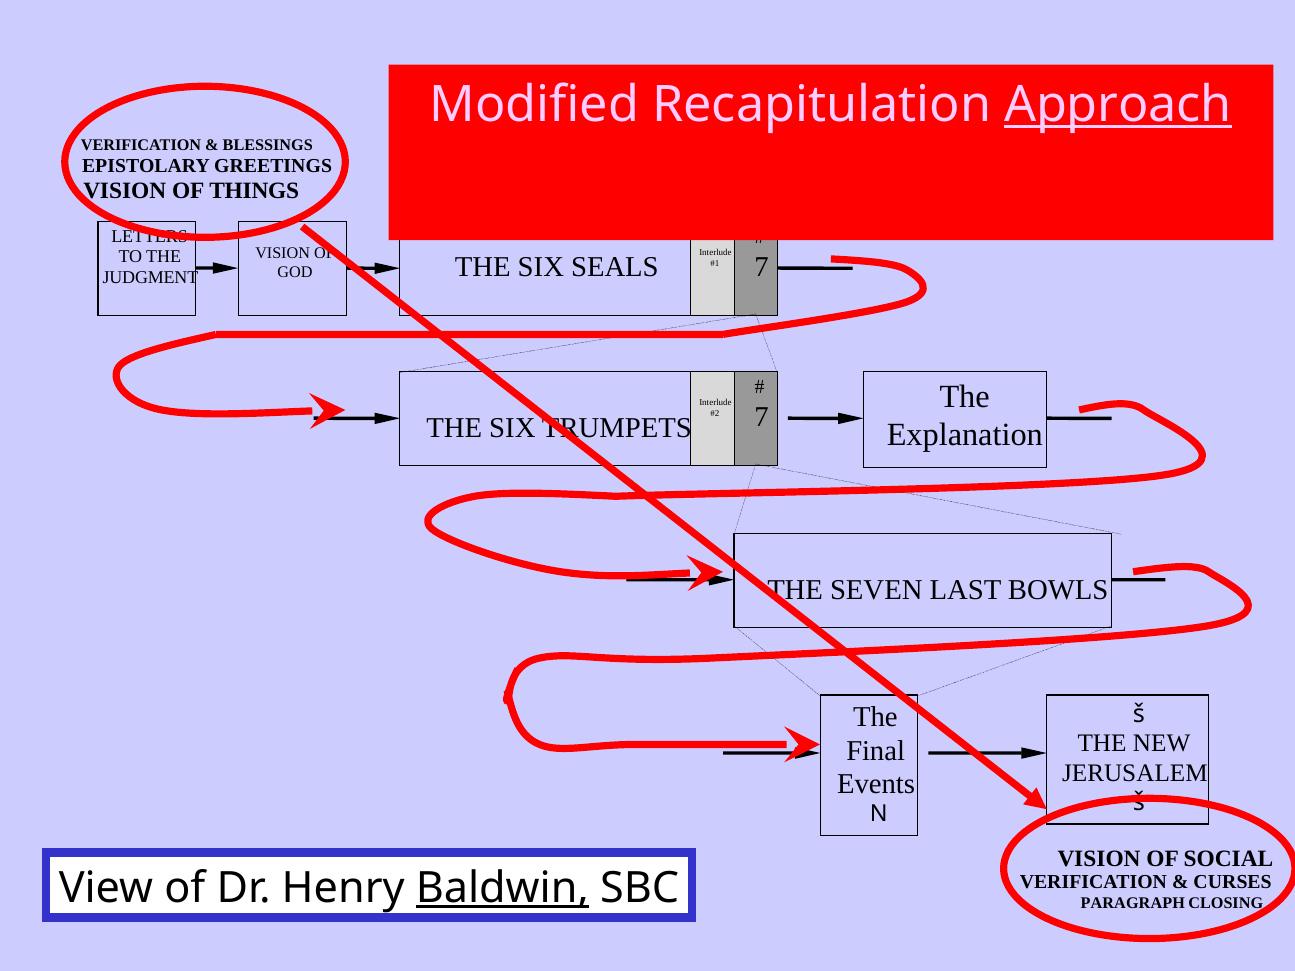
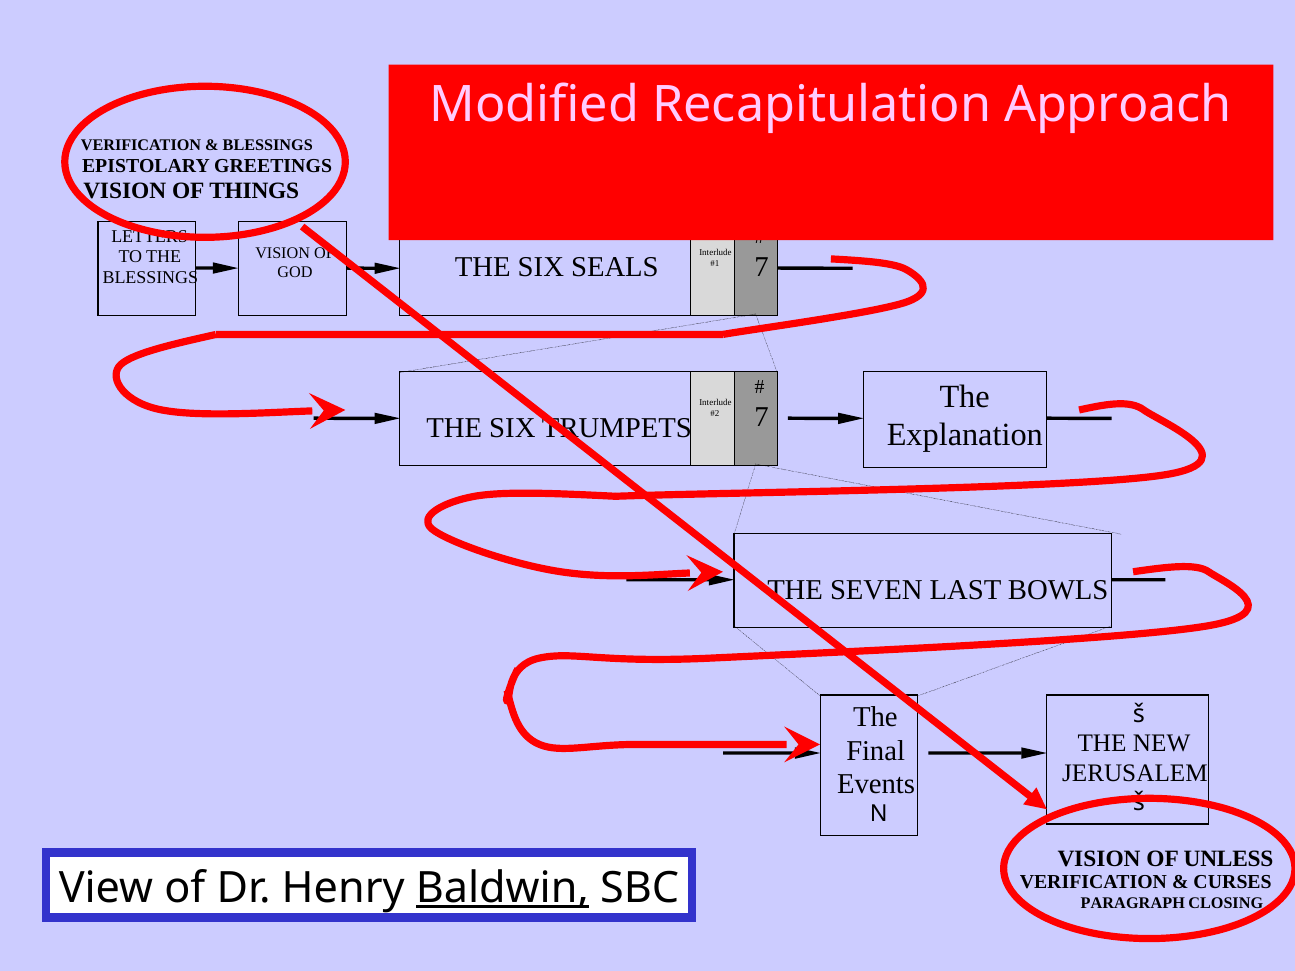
Approach underline: present -> none (1118, 105)
JUDGMENT: JUDGMENT -> BLESSINGS (150, 278)
SOCIAL: SOCIAL -> UNLESS (1229, 859)
